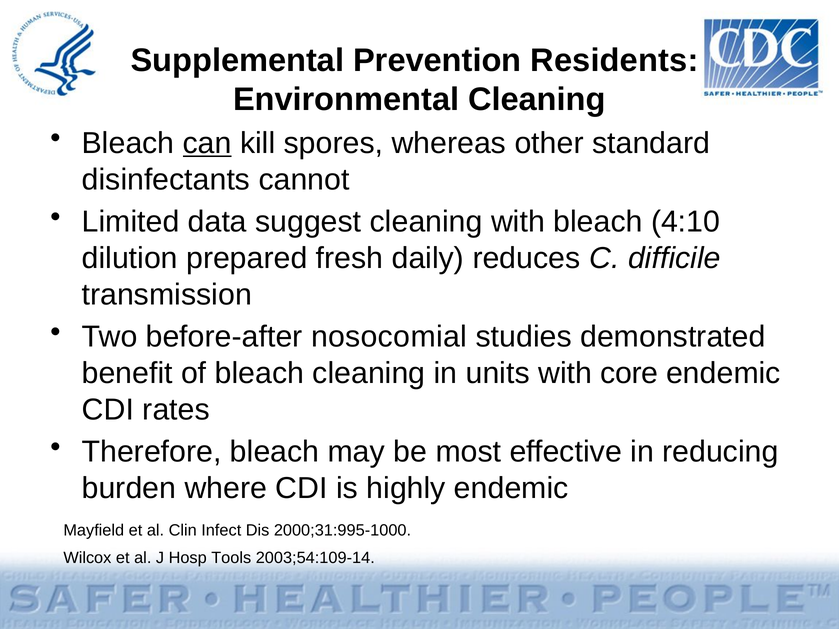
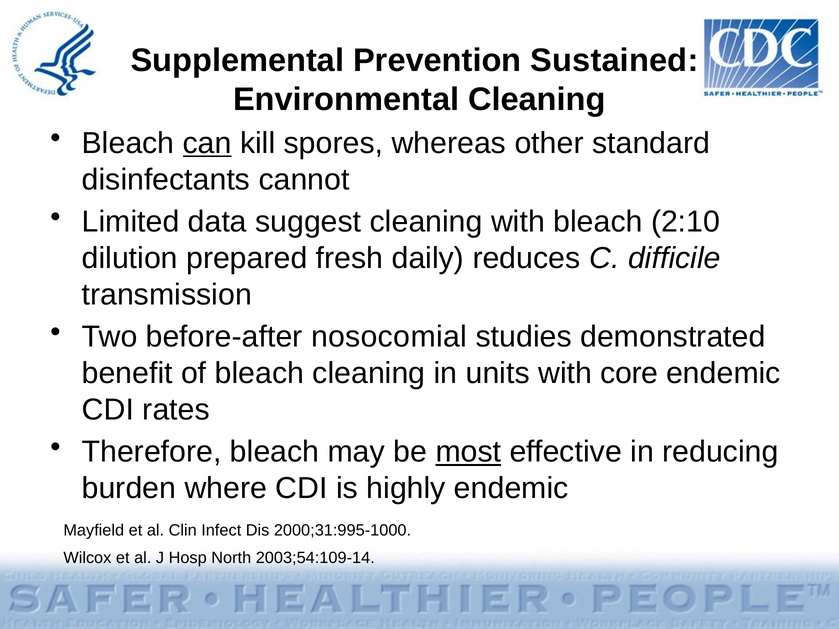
Residents: Residents -> Sustained (614, 60)
4:10: 4:10 -> 2:10 (686, 222)
most underline: none -> present (468, 452)
Tools: Tools -> North (231, 558)
